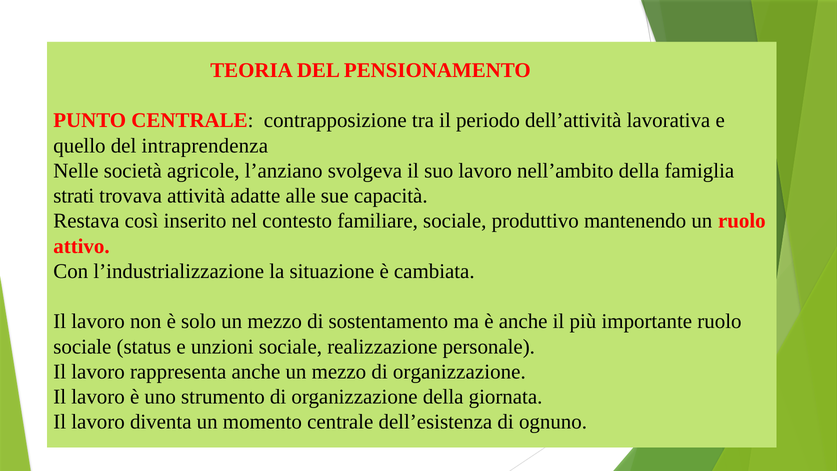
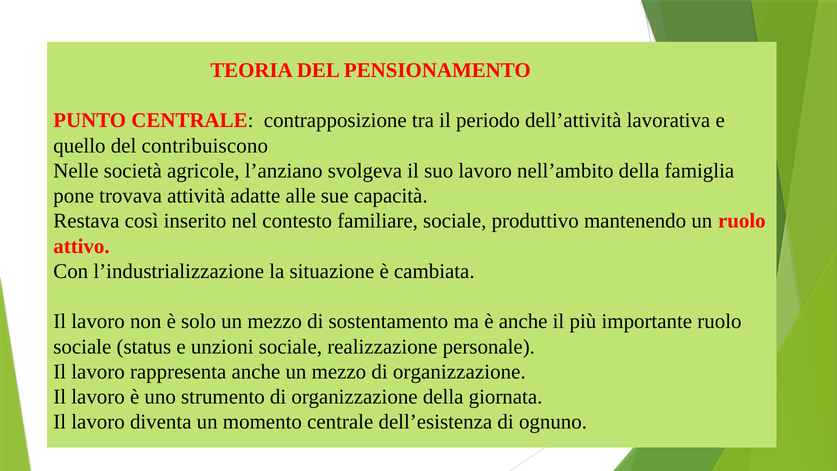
intraprendenza: intraprendenza -> contribuiscono (205, 146)
strati: strati -> pone (74, 196)
